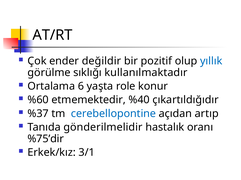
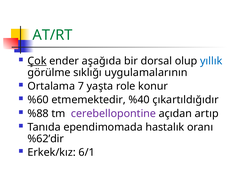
AT/RT colour: black -> green (53, 35)
Çok underline: none -> present (37, 61)
değildir: değildir -> aşağıda (102, 61)
pozitif: pozitif -> dorsal (156, 61)
kullanılmaktadır: kullanılmaktadır -> uygulamalarının (146, 73)
6: 6 -> 7 (81, 87)
%37: %37 -> %88 (38, 114)
cerebellopontine colour: blue -> purple (113, 114)
gönderilmelidir: gönderilmelidir -> ependimomada (103, 128)
%75’dir: %75’dir -> %62’dir (46, 139)
3/1: 3/1 -> 6/1 (87, 153)
